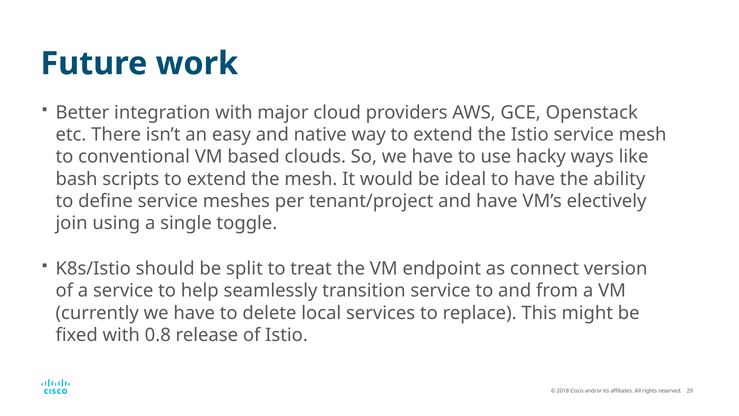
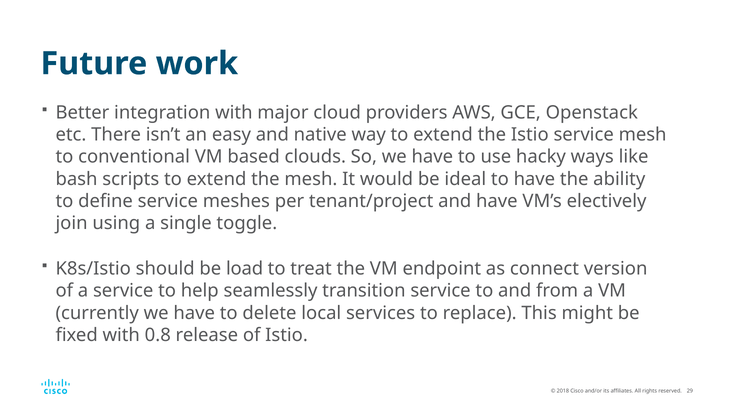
split: split -> load (245, 268)
